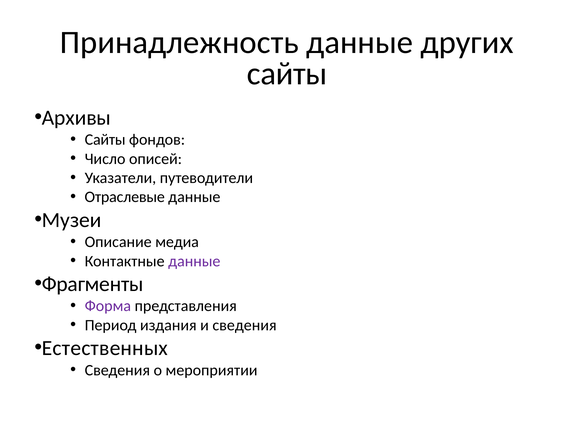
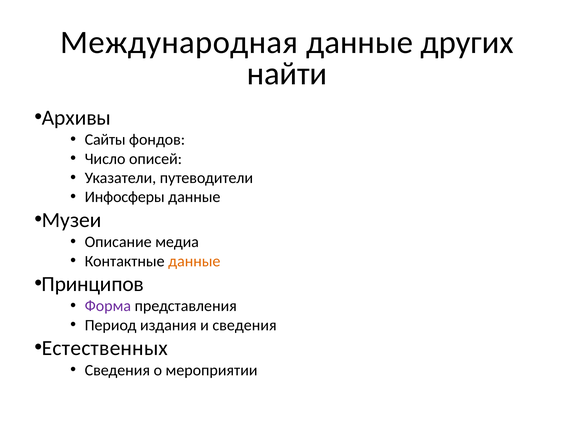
Принадлежность: Принадлежность -> Международная (179, 42)
сайты: сайты -> найти (287, 74)
Отраслевые: Отраслевые -> Инфосферы (125, 197)
данные colour: purple -> orange (194, 261)
Фрагменты: Фрагменты -> Принципов (93, 284)
